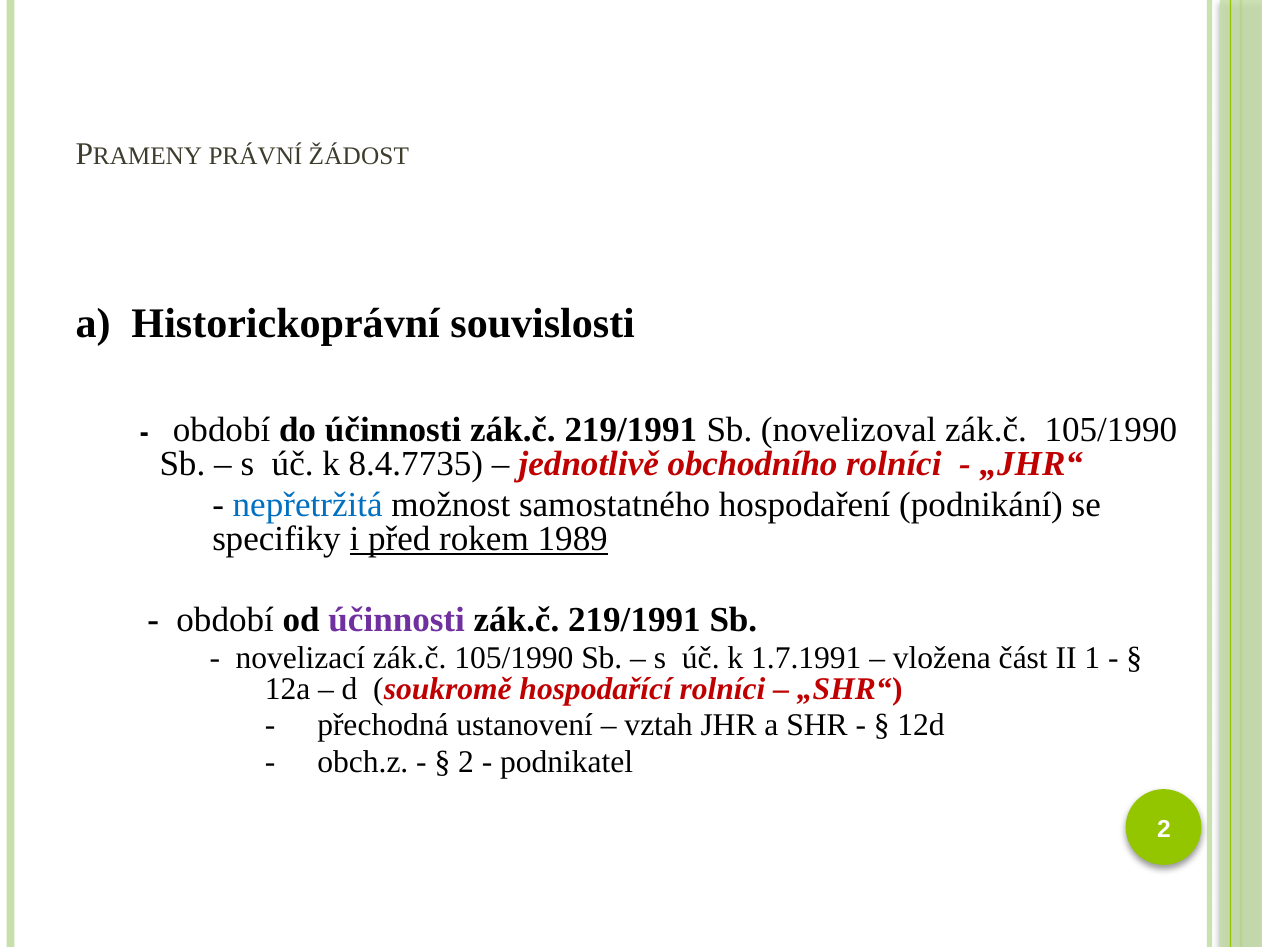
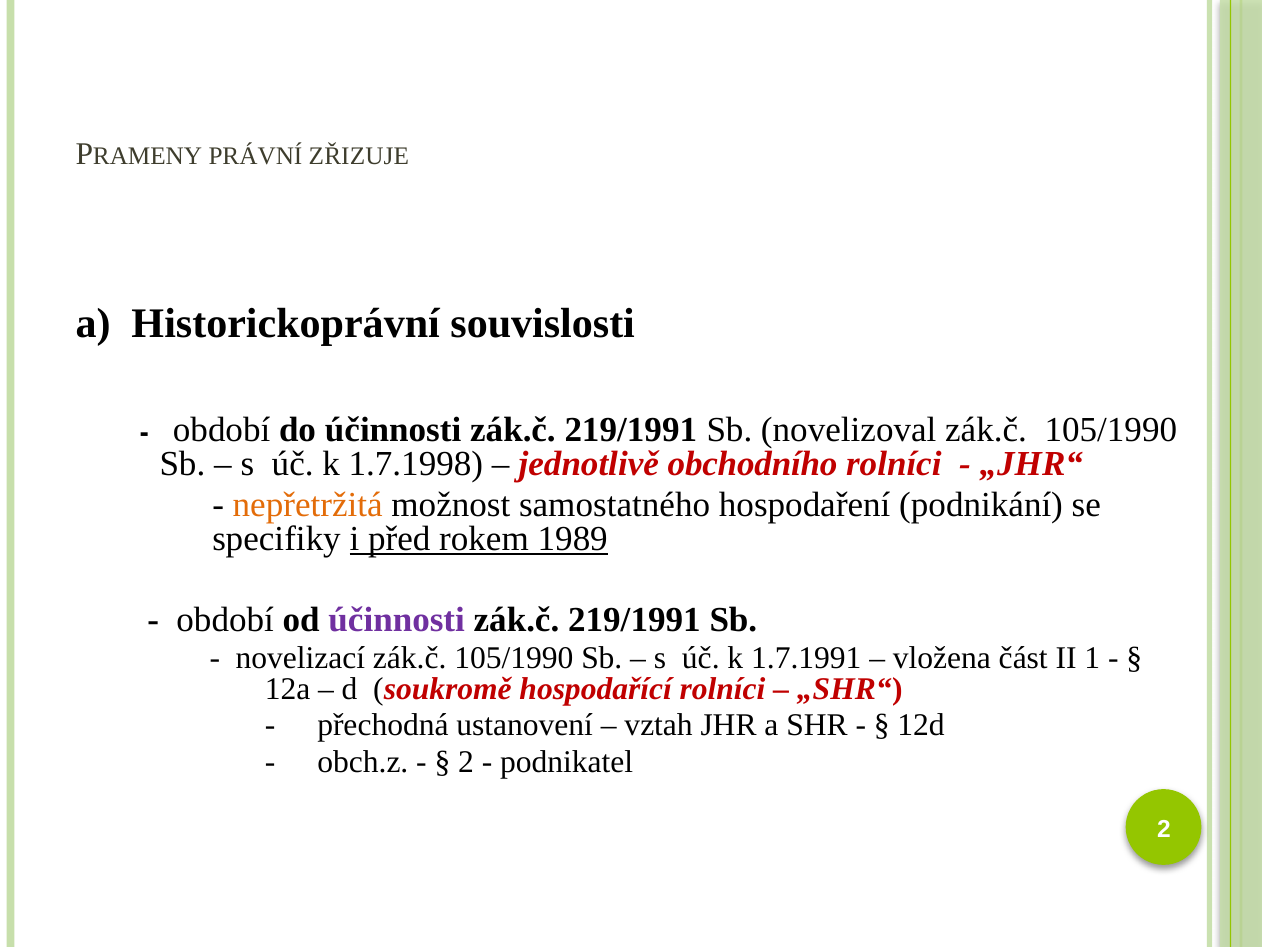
ŽÁDOST: ŽÁDOST -> ZŘIZUJE (359, 156)
8.4.7735: 8.4.7735 -> 1.7.1998 (416, 464)
nepřetržitá colour: blue -> orange (308, 504)
